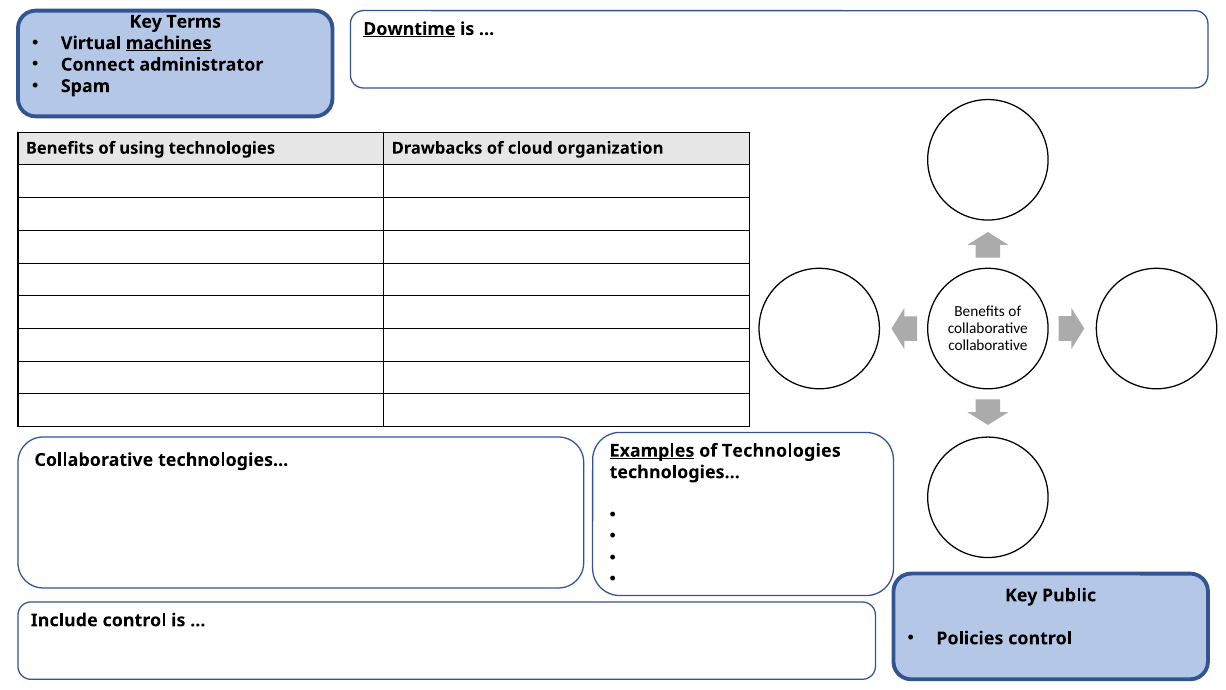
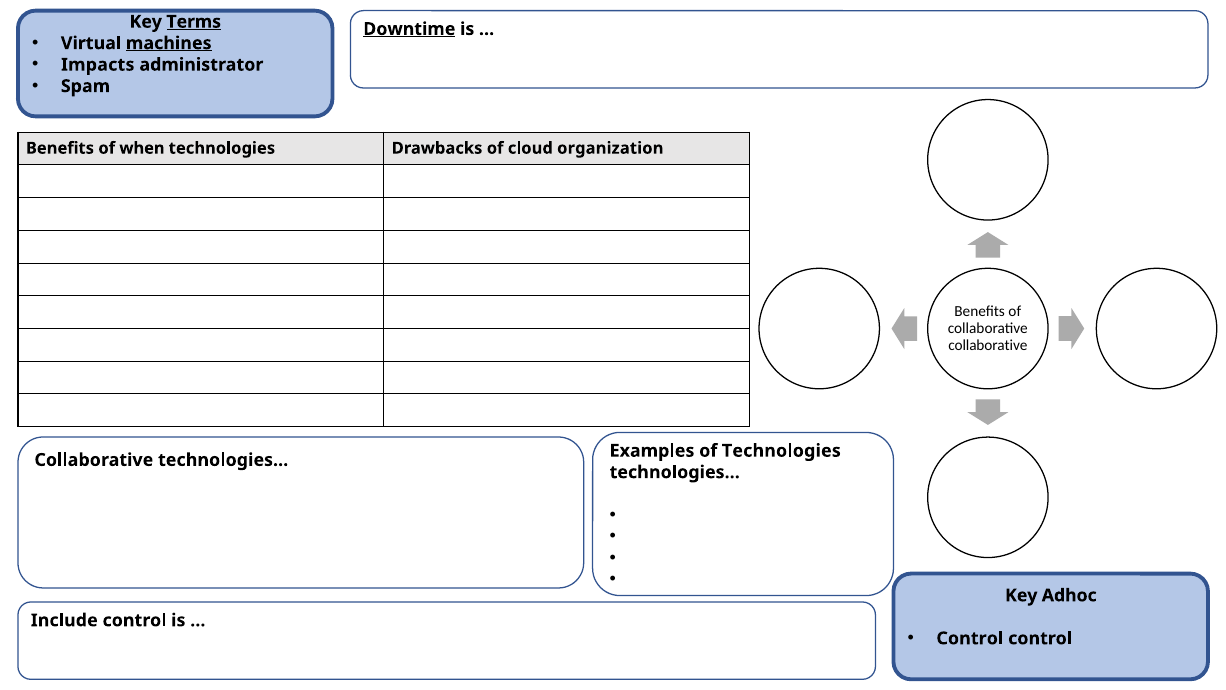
Terms underline: none -> present (194, 22)
Connect: Connect -> Impacts (98, 65)
using: using -> when (142, 148)
Examples underline: present -> none (652, 451)
Public: Public -> Adhoc (1069, 595)
Policies: Policies -> Control (970, 638)
